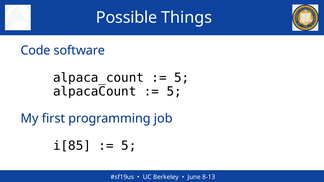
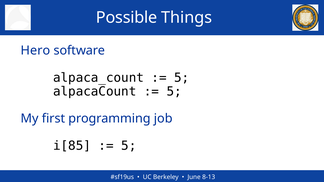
Code: Code -> Hero (35, 51)
